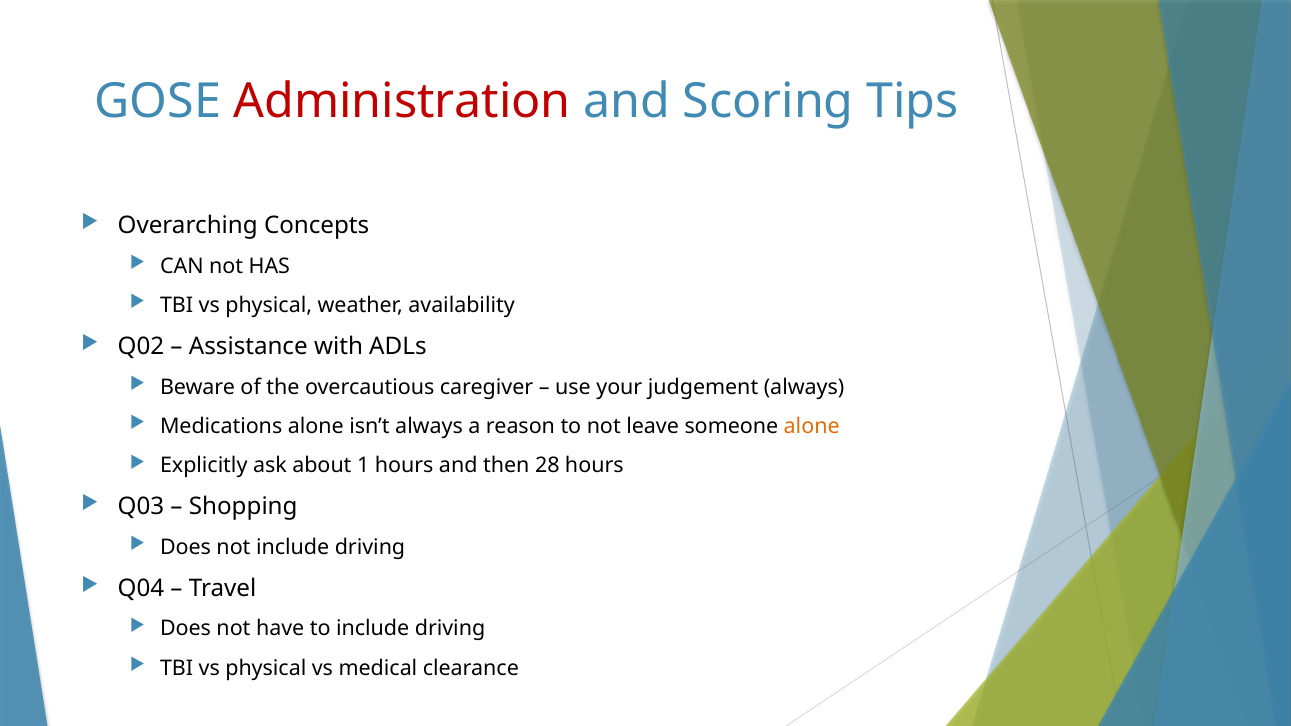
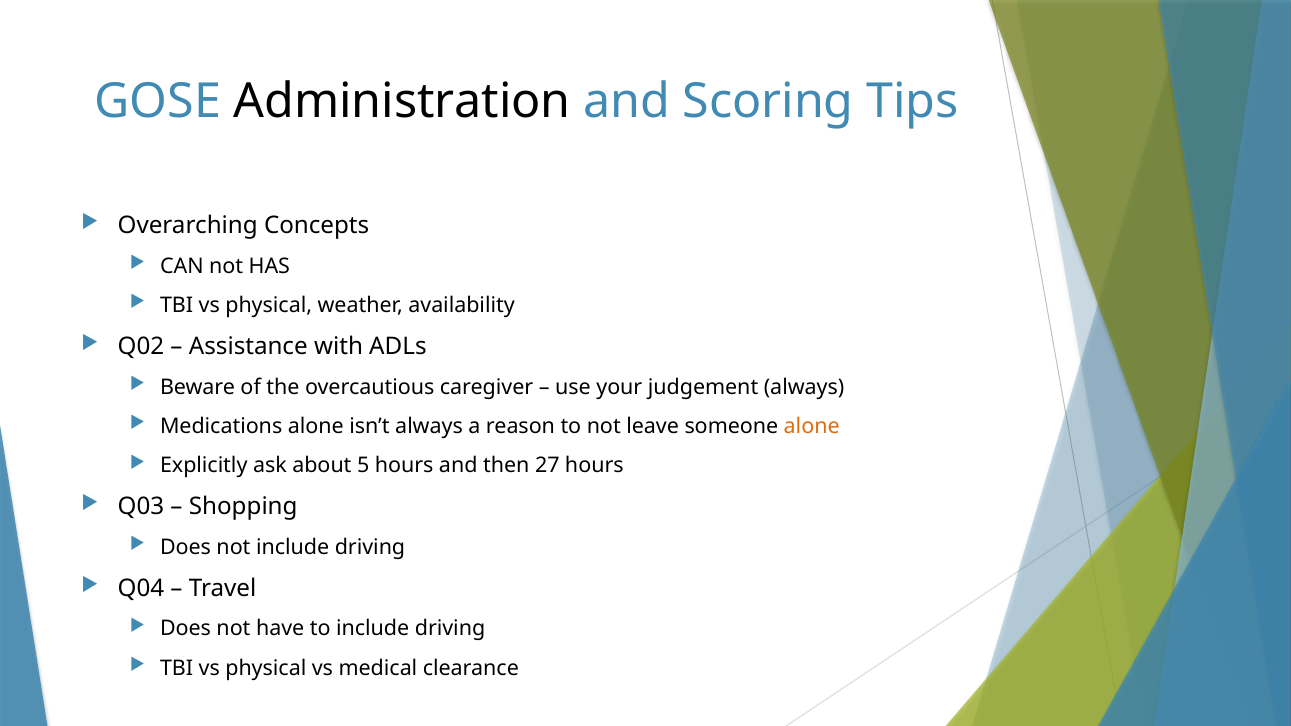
Administration colour: red -> black (402, 102)
1: 1 -> 5 (363, 466)
28: 28 -> 27 (547, 466)
